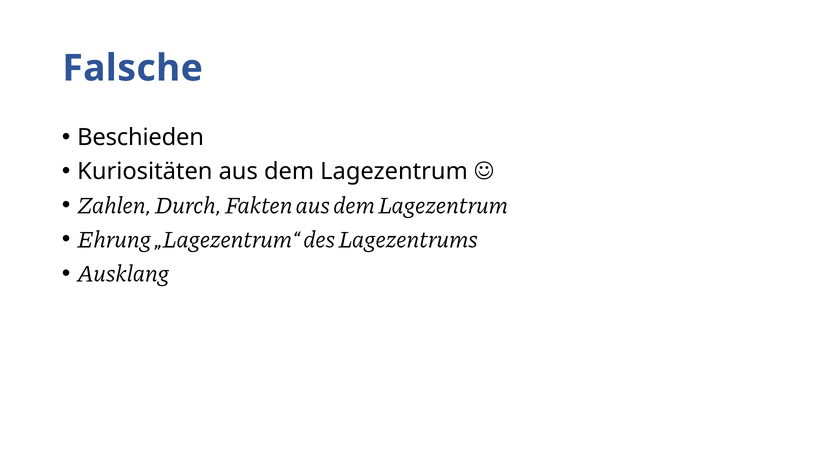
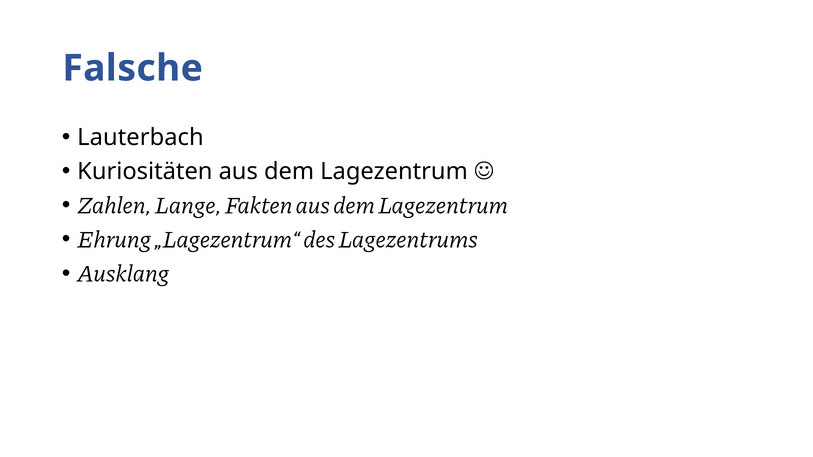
Beschieden: Beschieden -> Lauterbach (140, 137)
Durch: Durch -> Lange (188, 206)
